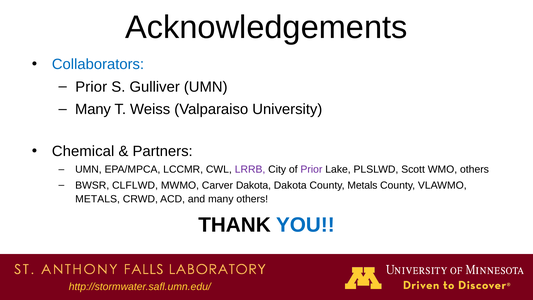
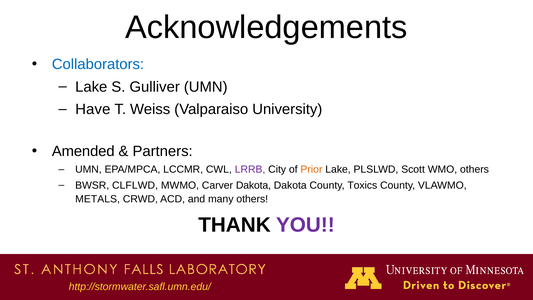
Prior: Prior -> Lake (91, 87)
Many: Many -> Have (93, 109)
Chemical: Chemical -> Amended (83, 151)
Prior colour: purple -> orange (311, 169)
County Metals: Metals -> Toxics (362, 185)
YOU colour: blue -> purple (305, 225)
